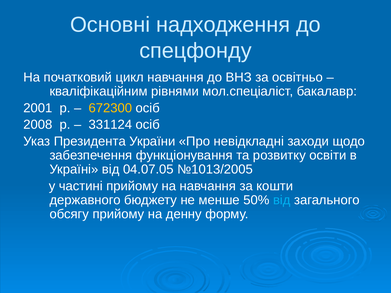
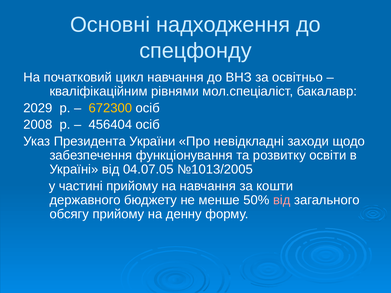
2001: 2001 -> 2029 (38, 108)
331124: 331124 -> 456404 (110, 125)
від colour: light blue -> pink (282, 200)
